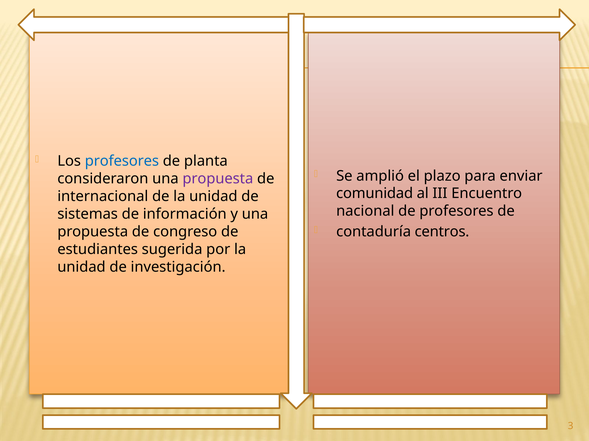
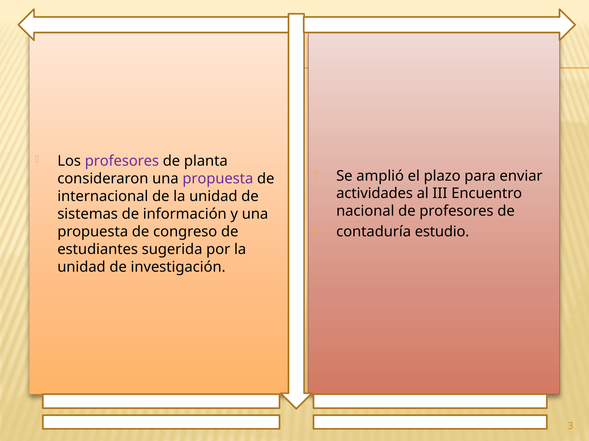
profesores colour: blue -> purple (122, 161)
comunidad: comunidad -> actividades (375, 194)
centros: centros -> estudio (442, 232)
